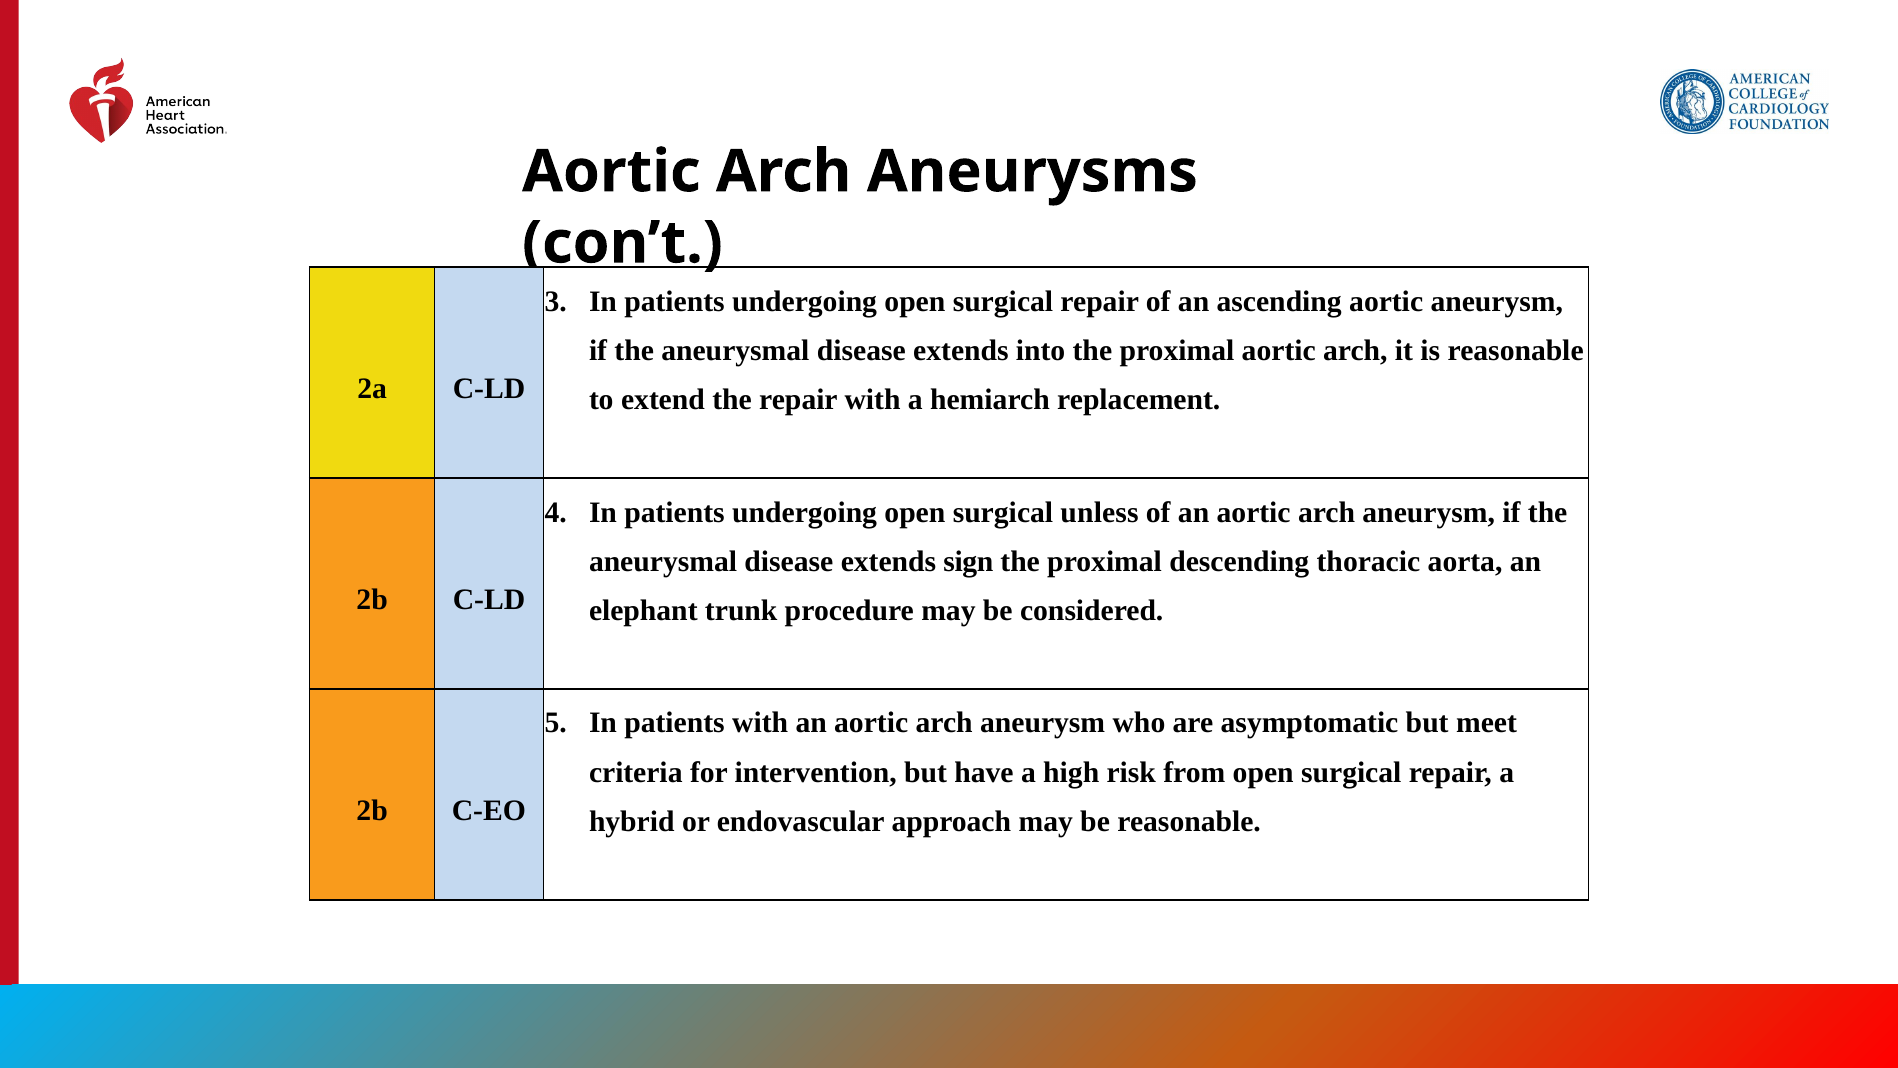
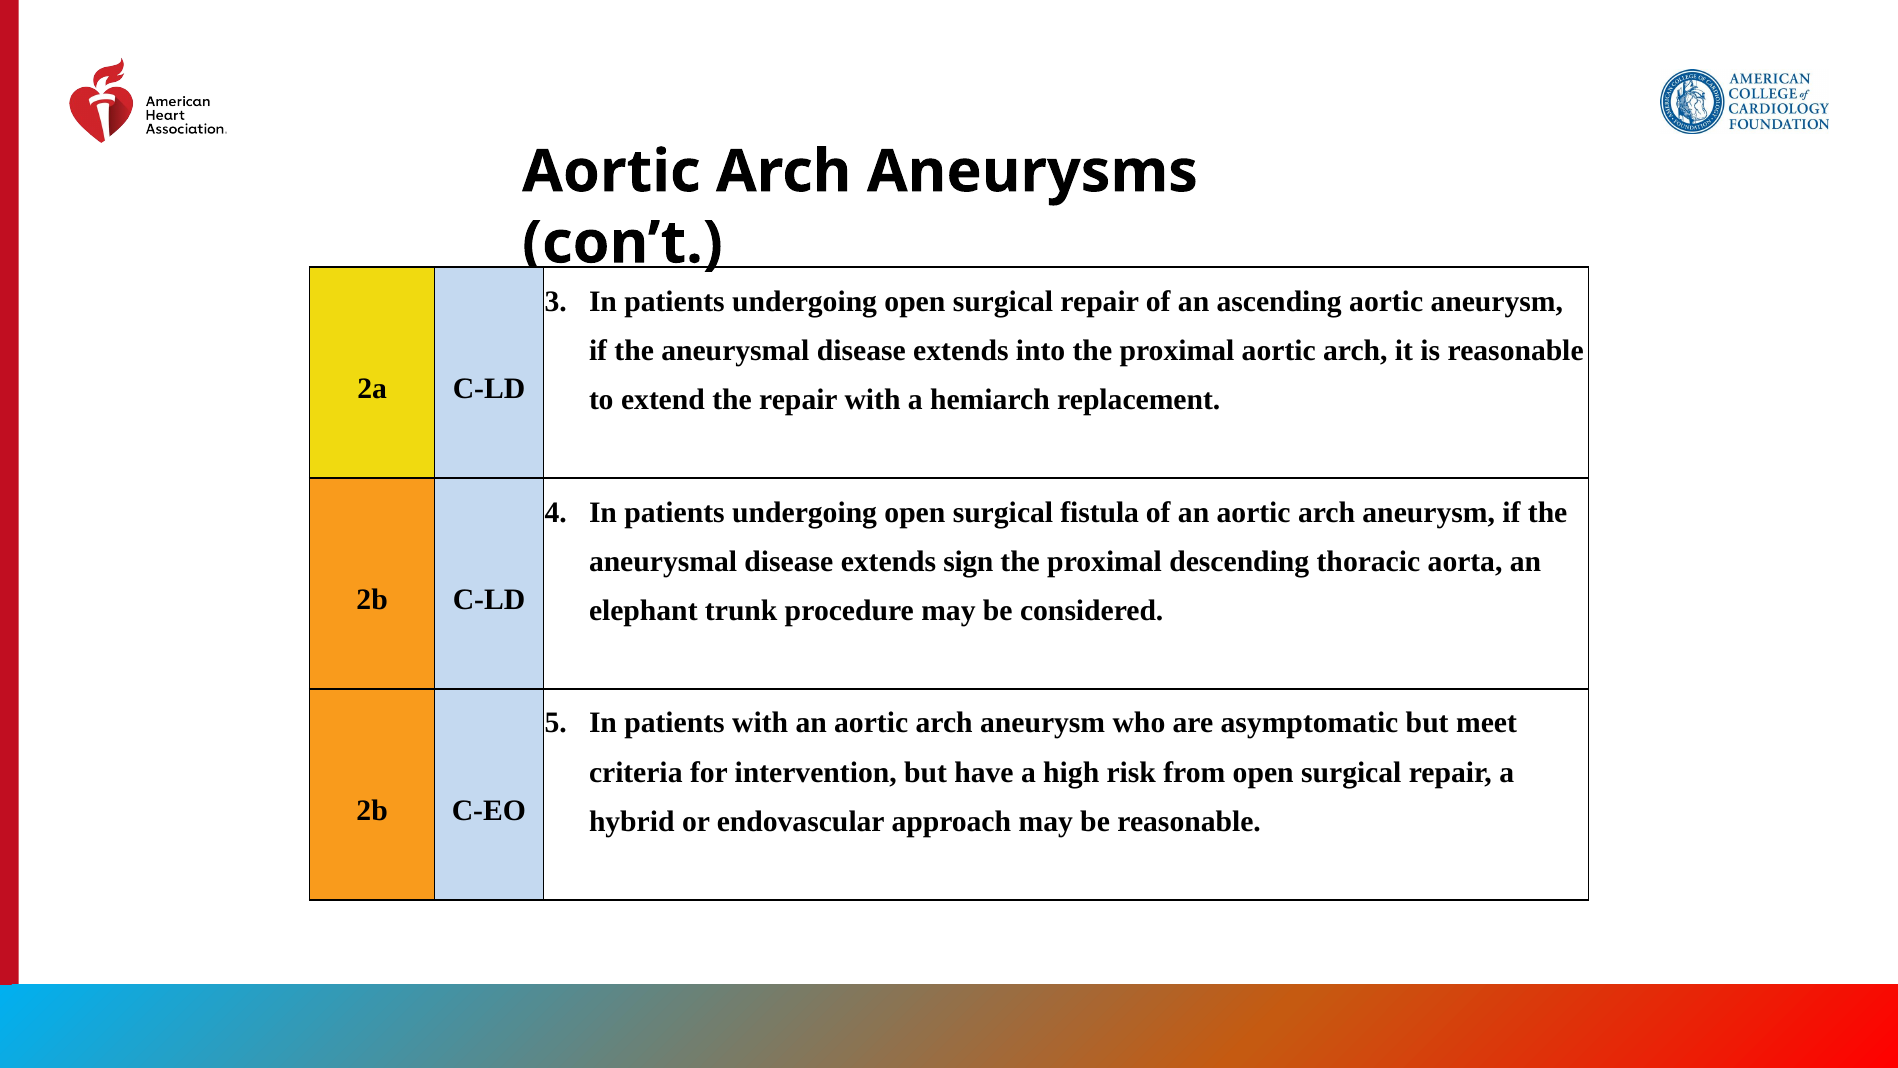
unless: unless -> fistula (1100, 512)
